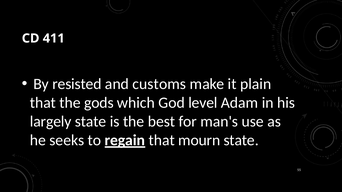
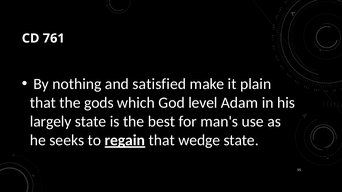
411: 411 -> 761 (54, 38)
resisted: resisted -> nothing (77, 84)
customs: customs -> satisfied (159, 84)
mourn: mourn -> wedge (199, 141)
